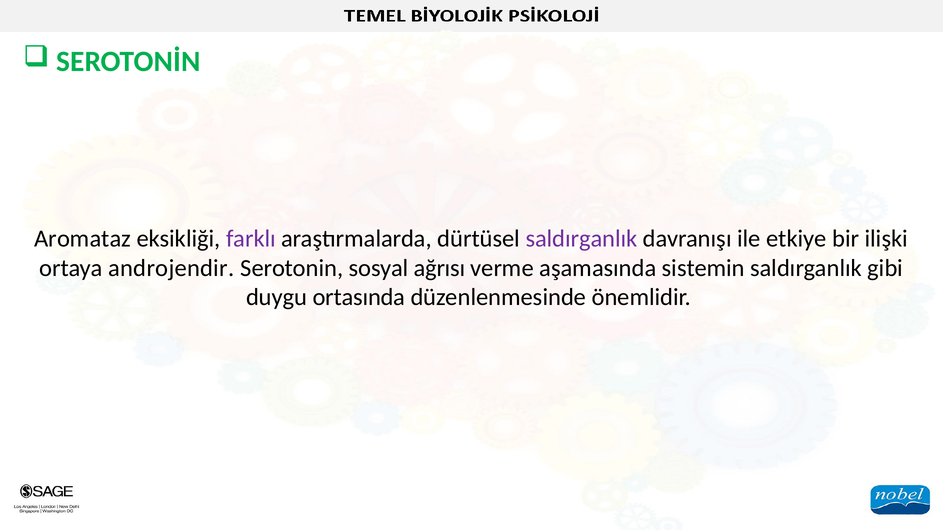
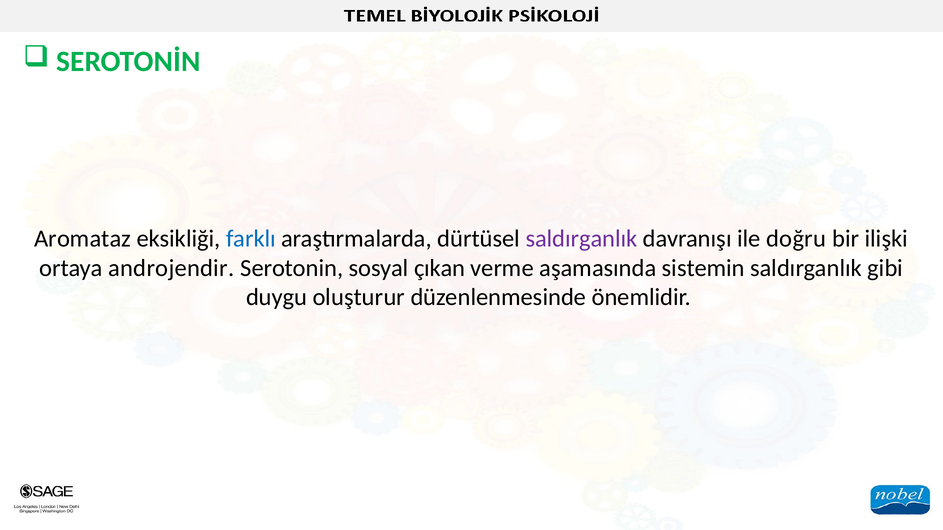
farklı colour: purple -> blue (251, 239)
etkiye: etkiye -> doğru (796, 239)
ağrısı: ağrısı -> çıkan (440, 268)
ortasında: ortasında -> oluşturur (359, 298)
